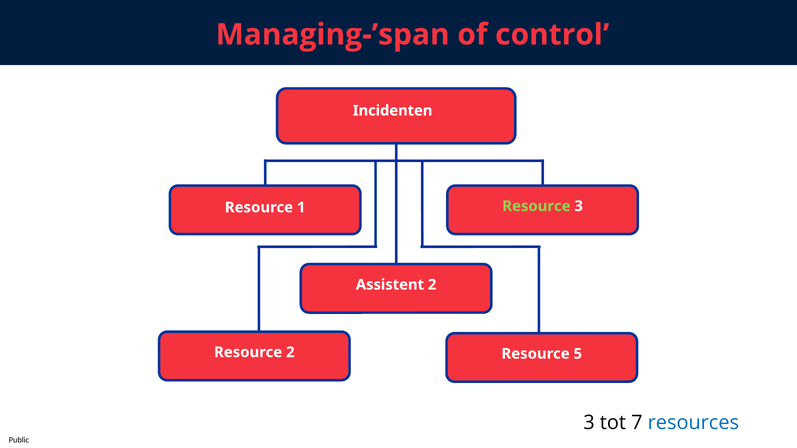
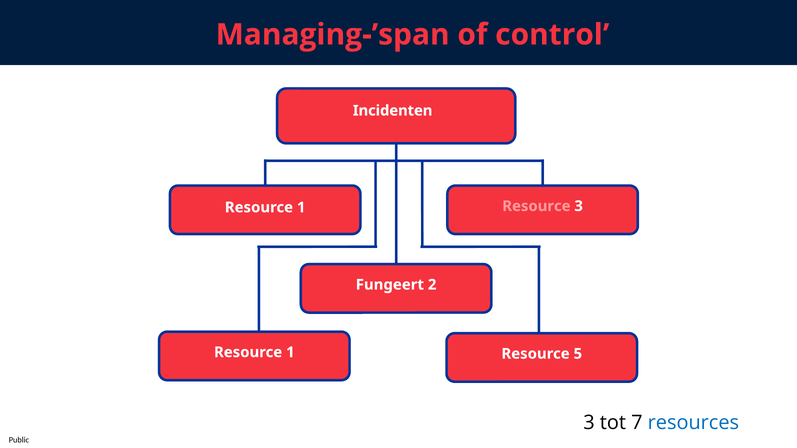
Resource colour: light green -> pink (536, 206)
Assistent: Assistent -> Fungeert (390, 285)
2: 2 -> 1 (290, 352)
